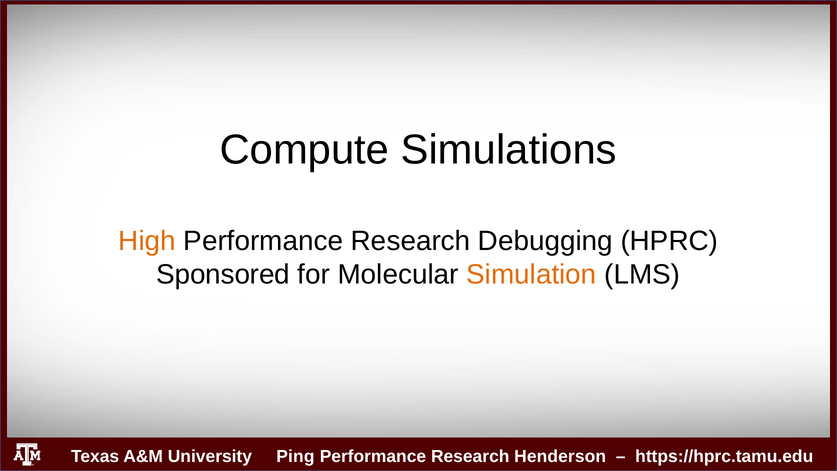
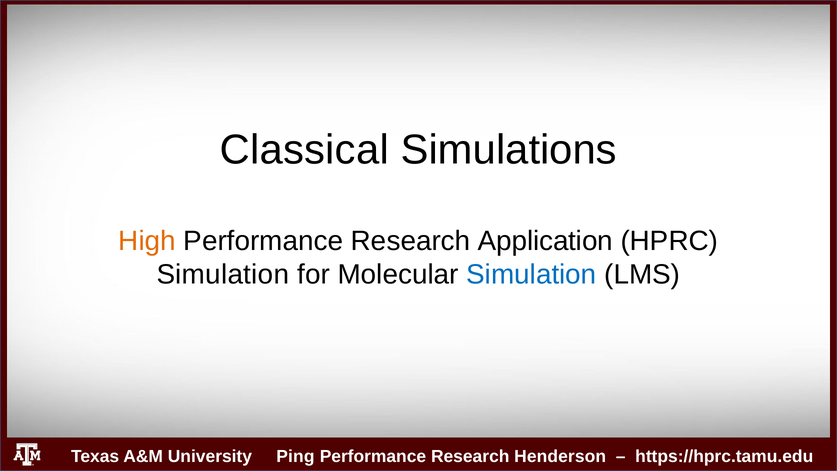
Compute: Compute -> Classical (304, 150)
Debugging: Debugging -> Application (545, 241)
Sponsored: Sponsored -> Simulation (223, 275)
Simulation colour: orange -> blue (531, 275)
